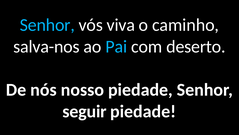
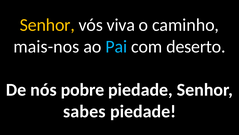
Senhor colour: light blue -> yellow (47, 25)
salva-nos: salva-nos -> mais-nos (46, 46)
nosso: nosso -> pobre (82, 89)
seguir: seguir -> sabes (84, 111)
